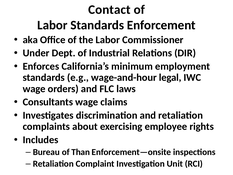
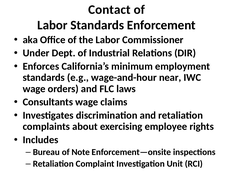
legal: legal -> near (170, 77)
Than: Than -> Note (81, 152)
